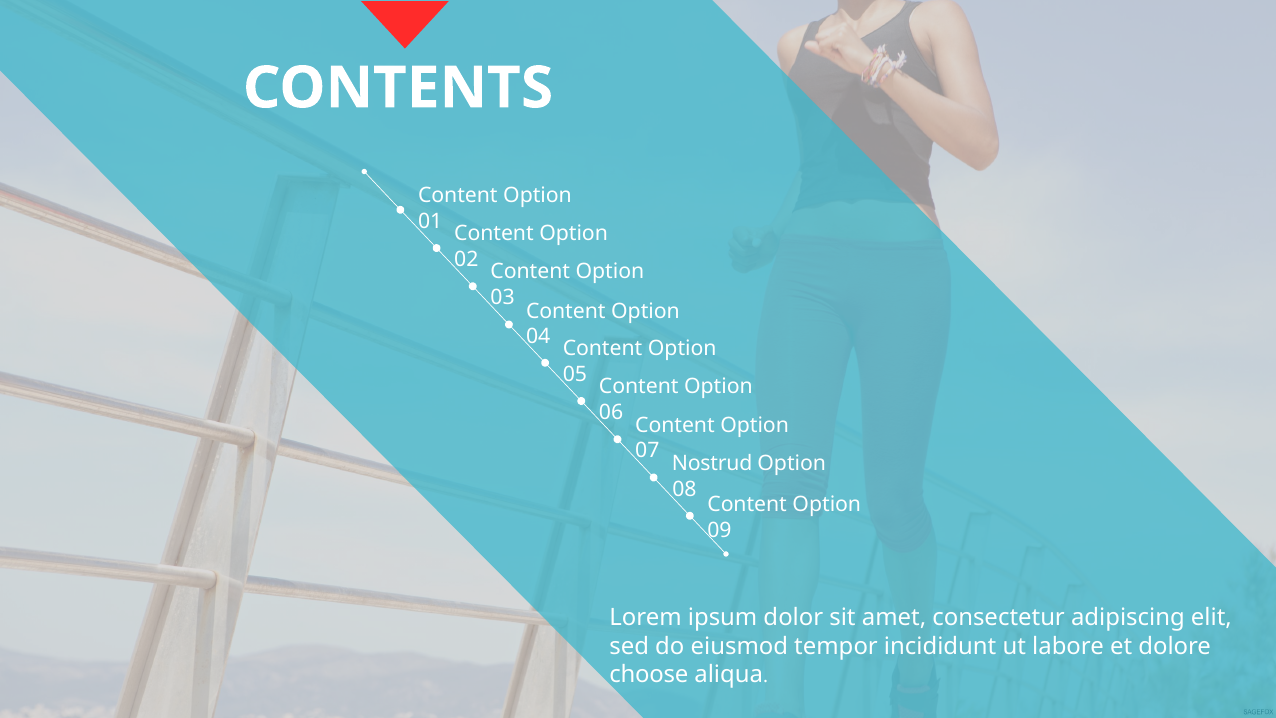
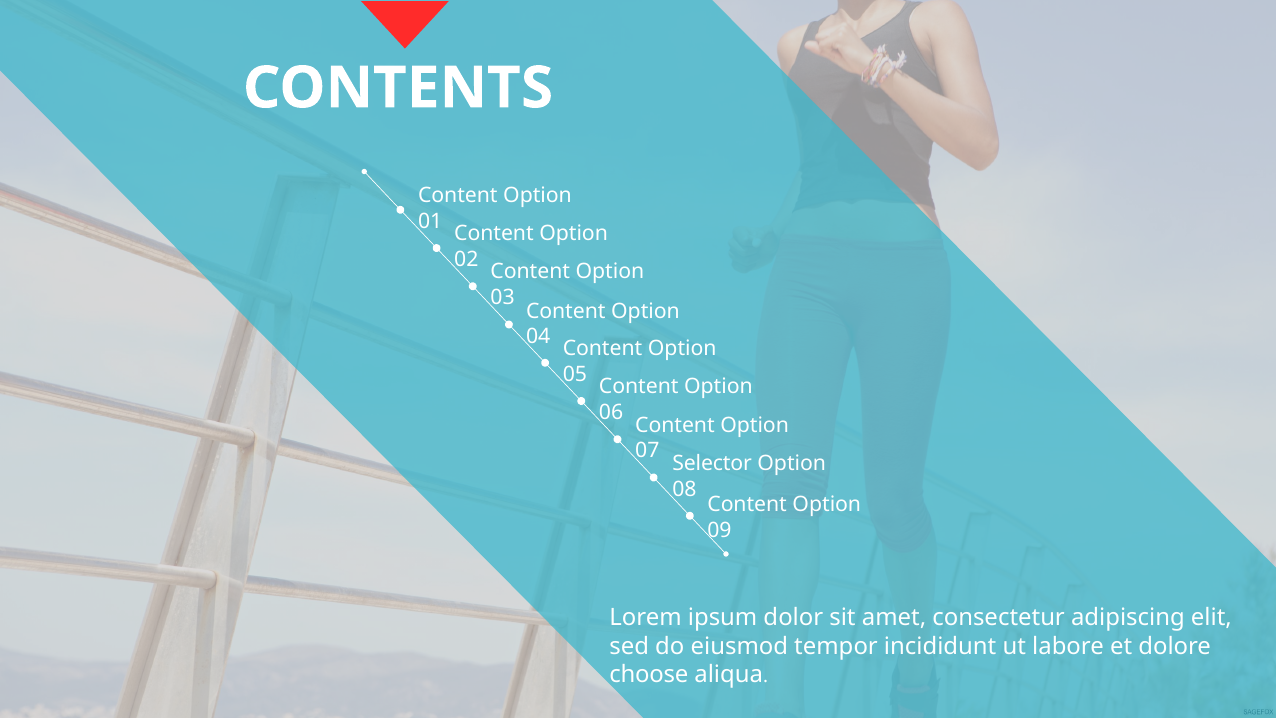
Nostrud: Nostrud -> Selector (712, 463)
